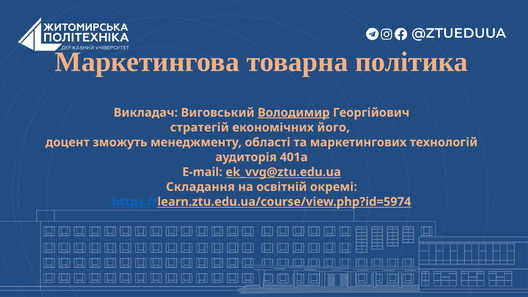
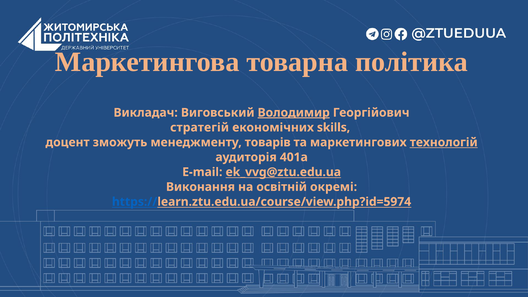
його: його -> skills (334, 127)
області: області -> тoвapiв (268, 142)
технологій underline: none -> present (444, 142)
Складання: Складання -> Виконання (200, 187)
